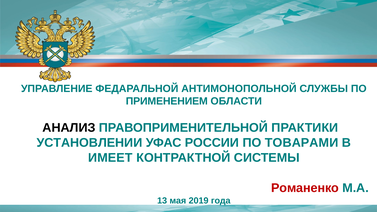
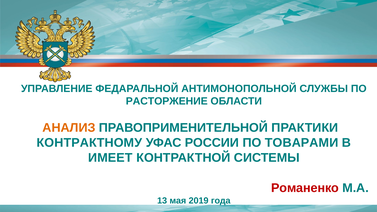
ПРИМЕНЕНИЕМ: ПРИМЕНЕНИЕМ -> РАСТОРЖЕНИЕ (167, 101)
АНАЛИЗ colour: black -> orange (69, 128)
УСТАНОВЛЕНИИ: УСТАНОВЛЕНИИ -> КОНТРАКТНОМУ (89, 143)
